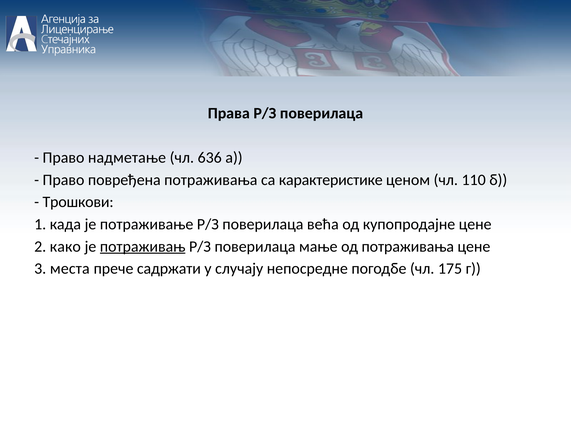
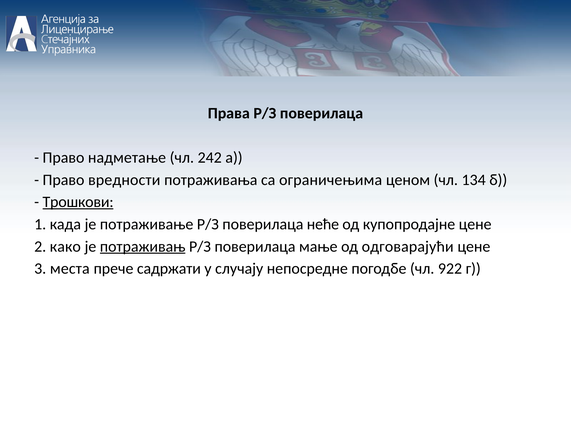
636: 636 -> 242 (210, 158)
повређена: повређена -> вредности (124, 180)
карактеристике: карактеристике -> ограничењима (331, 180)
110: 110 -> 134 (474, 180)
Трошкови underline: none -> present (78, 202)
већа: већа -> неће (323, 224)
од потраживања: потраживања -> одговарајући (408, 247)
175: 175 -> 922 (450, 269)
